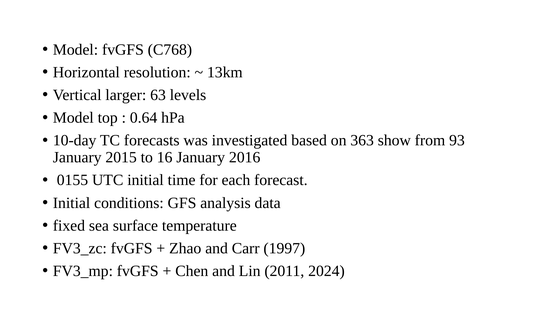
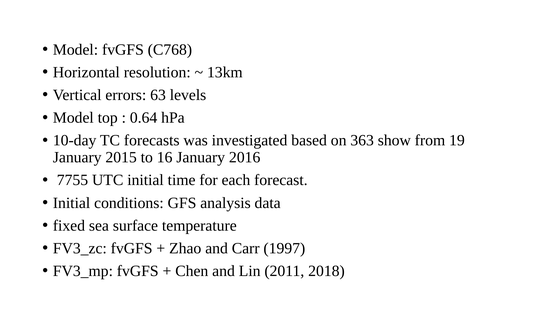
larger: larger -> errors (126, 95)
93: 93 -> 19 (457, 141)
0155: 0155 -> 7755 (72, 180)
2024: 2024 -> 2018 (326, 271)
